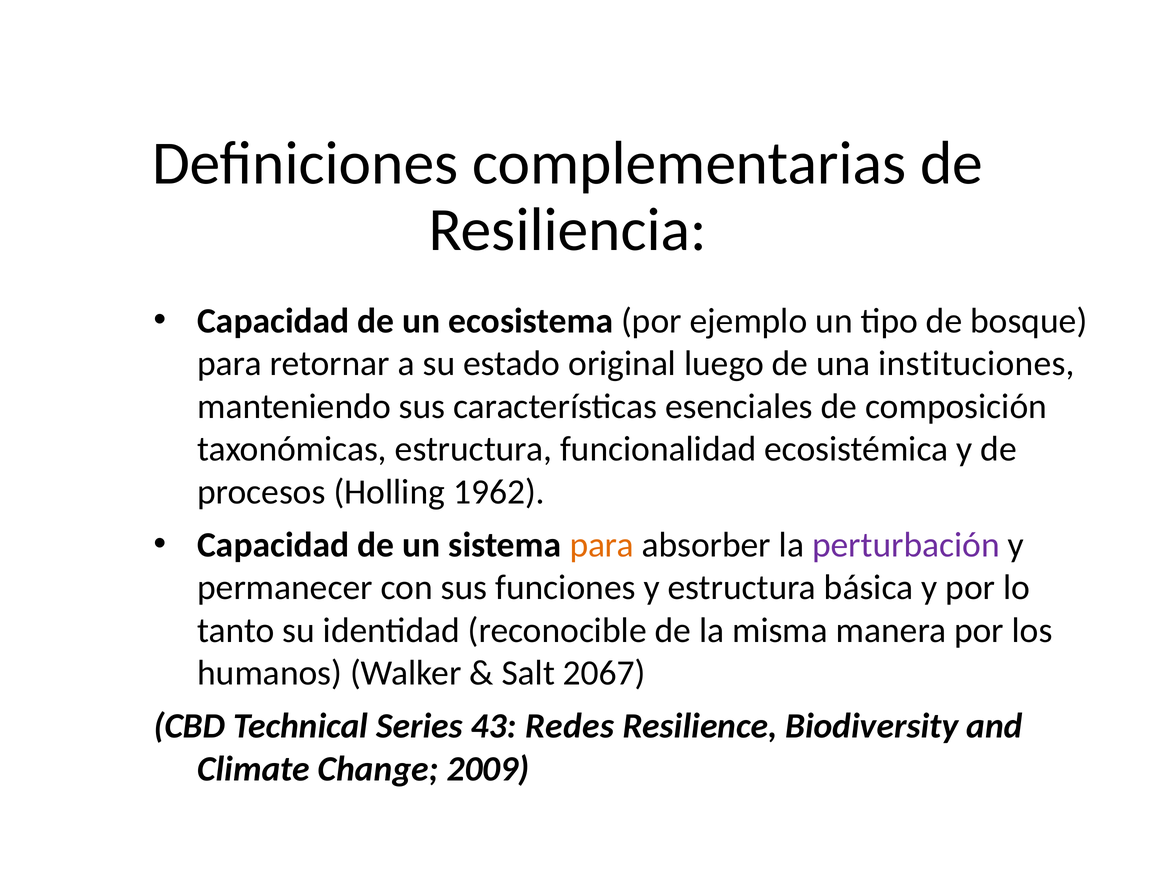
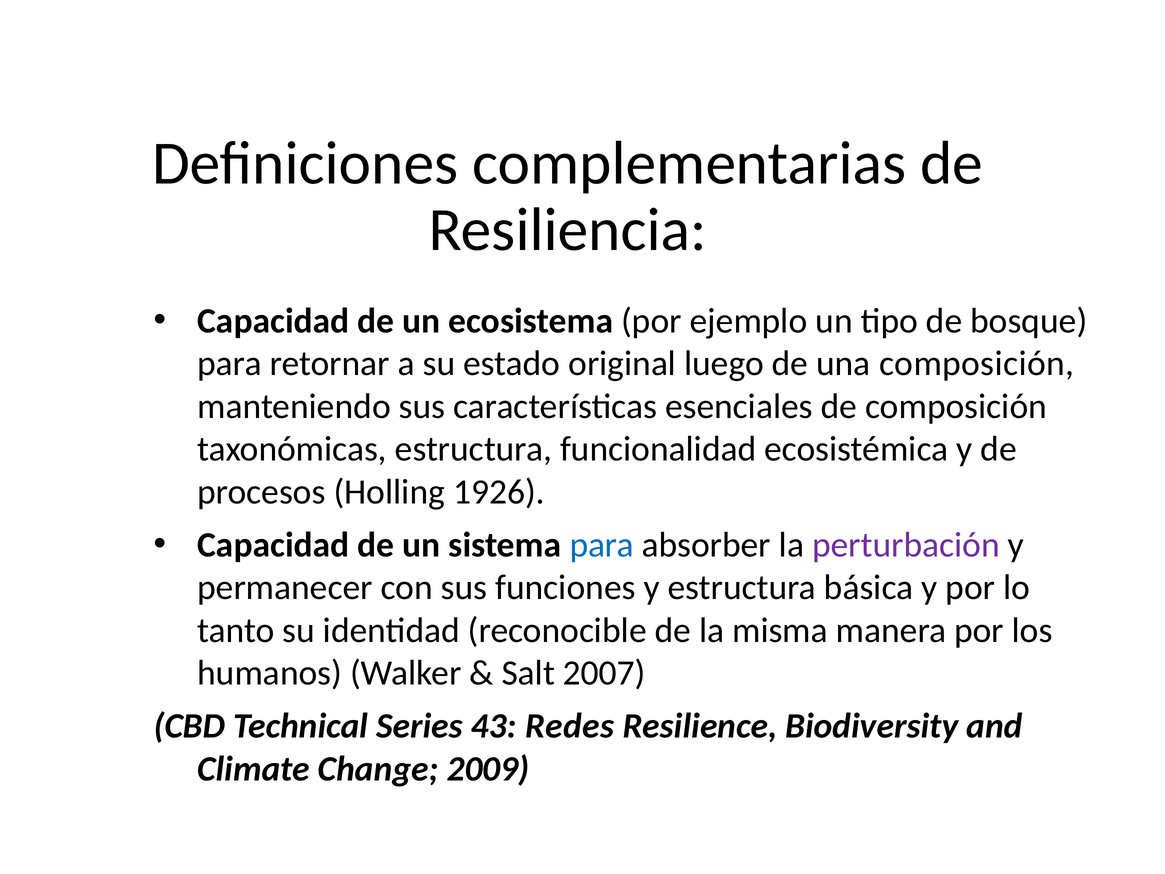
una instituciones: instituciones -> composición (977, 364)
1962: 1962 -> 1926 (499, 492)
para colour: orange -> blue (602, 545)
2067: 2067 -> 2007 (604, 673)
